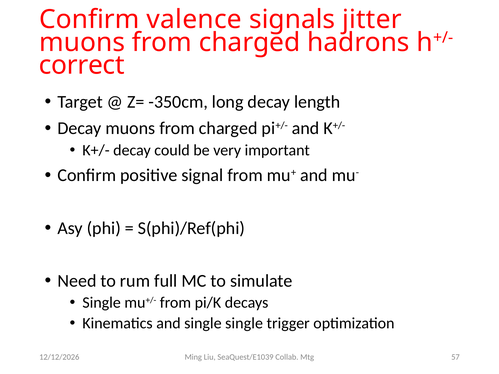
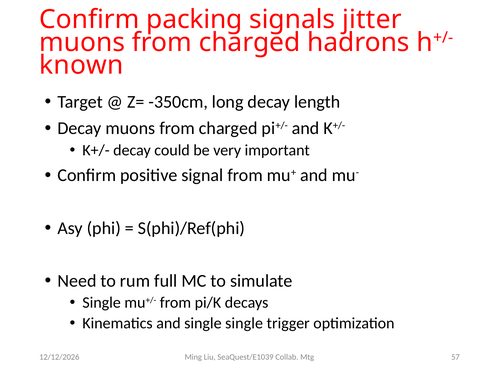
valence: valence -> packing (194, 20)
correct: correct -> known (81, 65)
